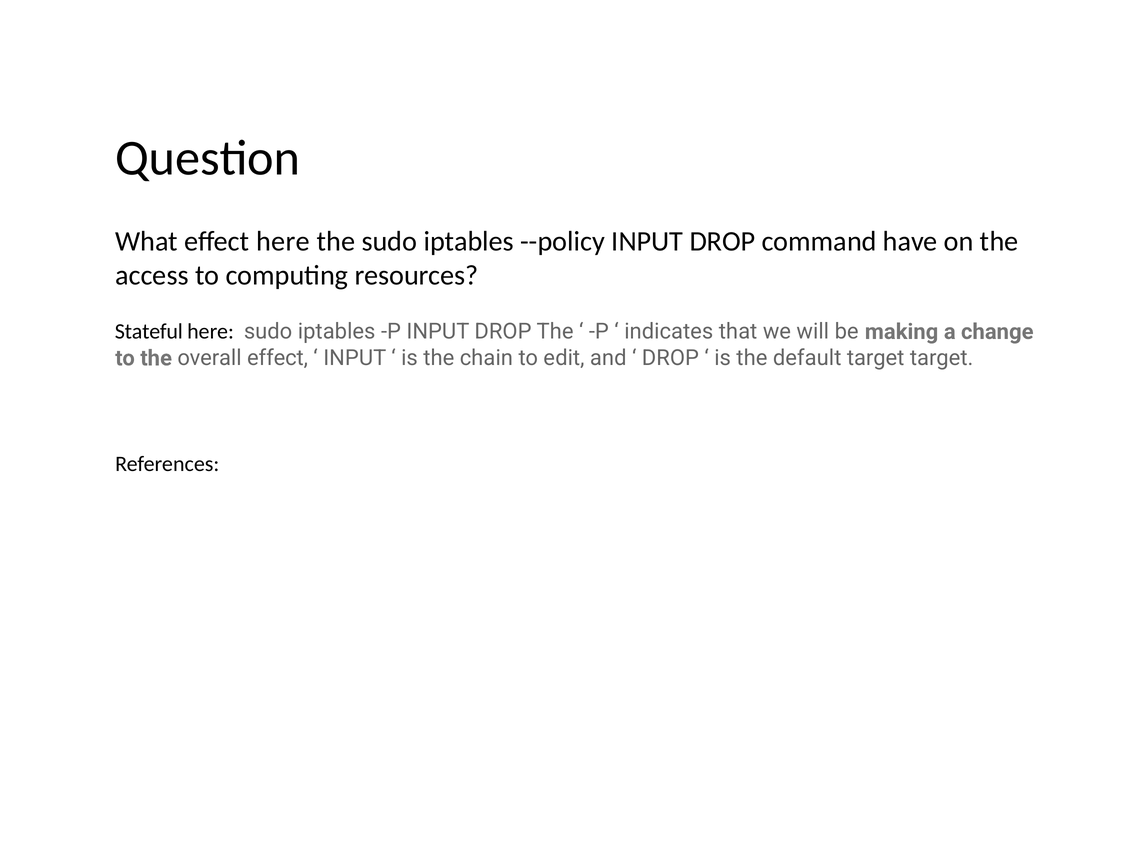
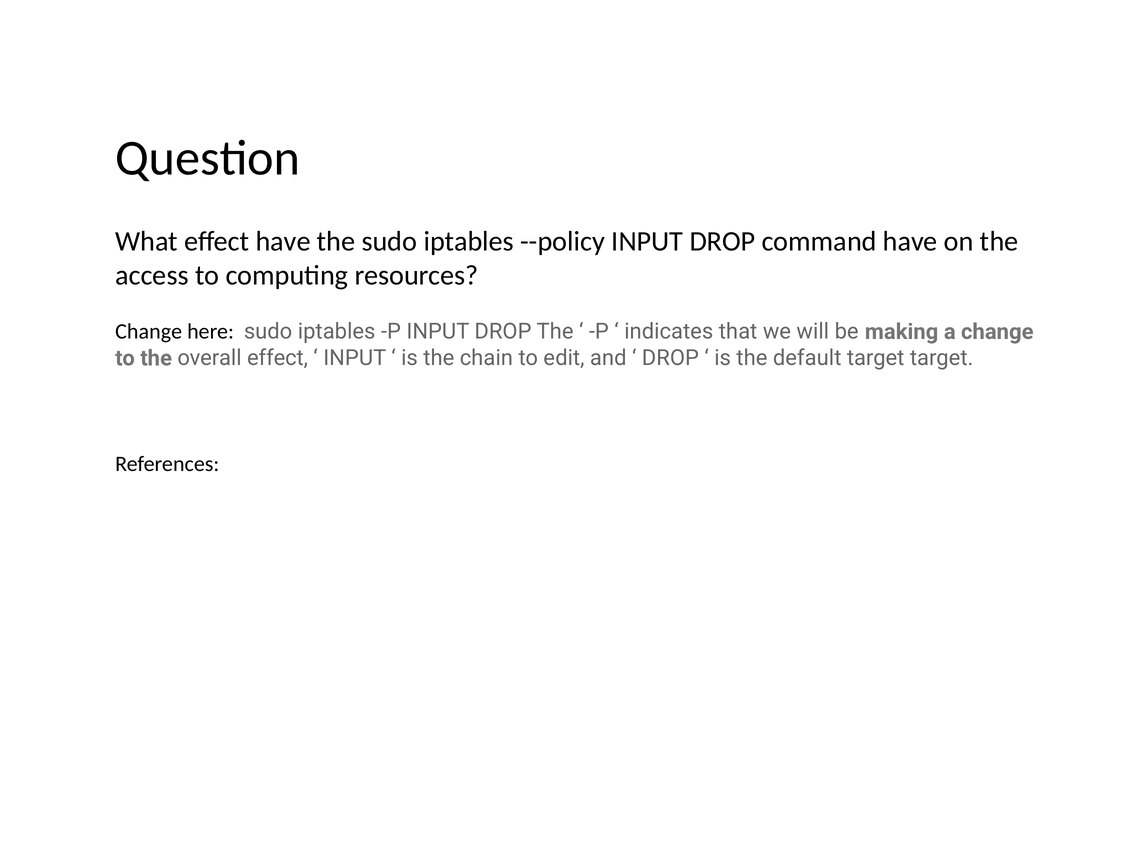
effect here: here -> have (283, 241)
Stateful: Stateful -> Change (149, 331)
